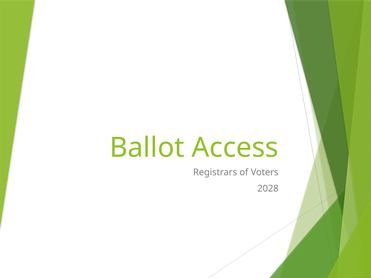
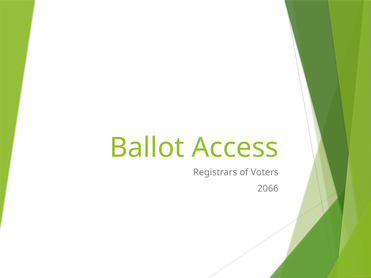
2028: 2028 -> 2066 (268, 189)
